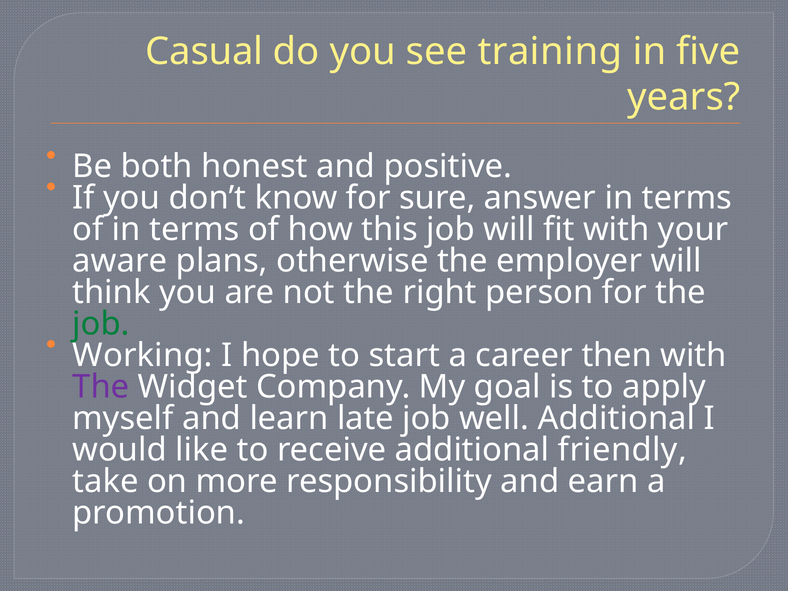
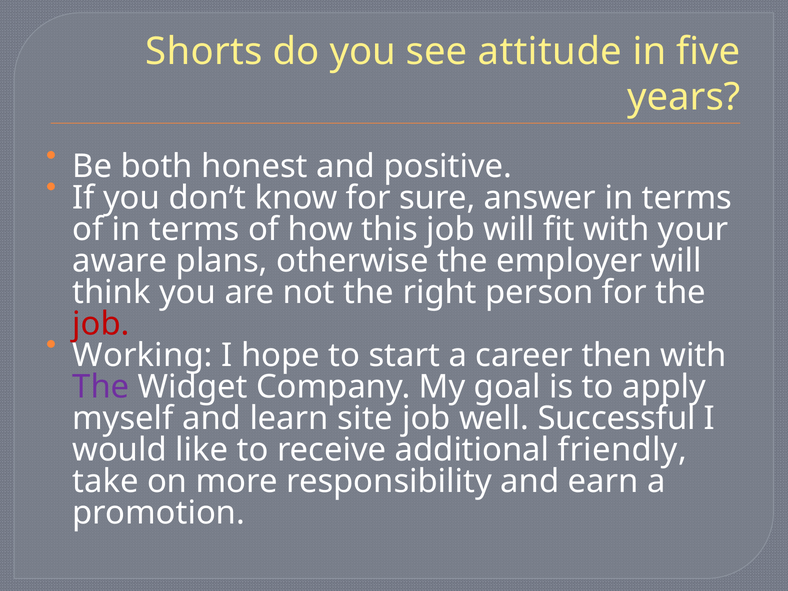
Casual: Casual -> Shorts (204, 51)
training: training -> attitude (550, 51)
job colour: green -> red (101, 324)
late: late -> site (365, 419)
well Additional: Additional -> Successful (617, 419)
